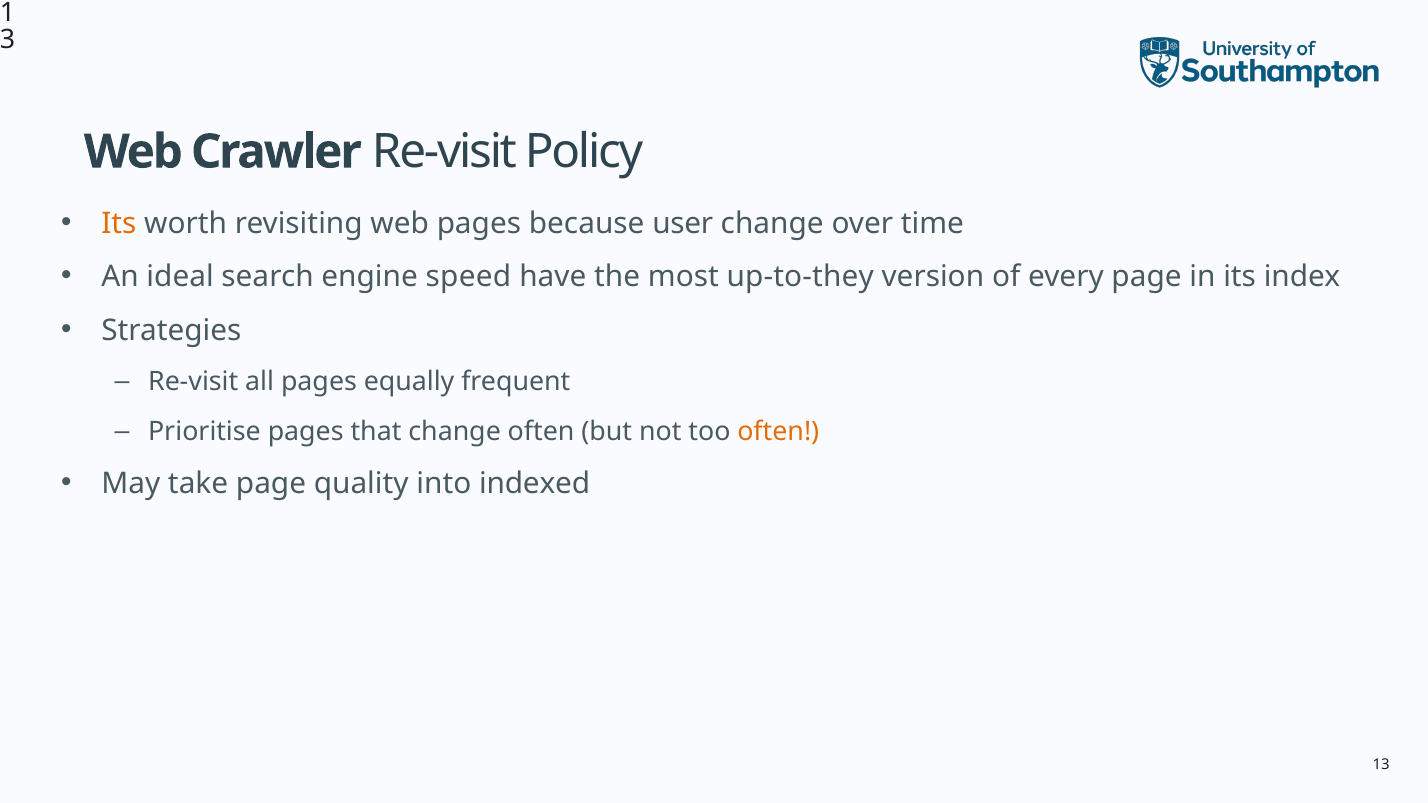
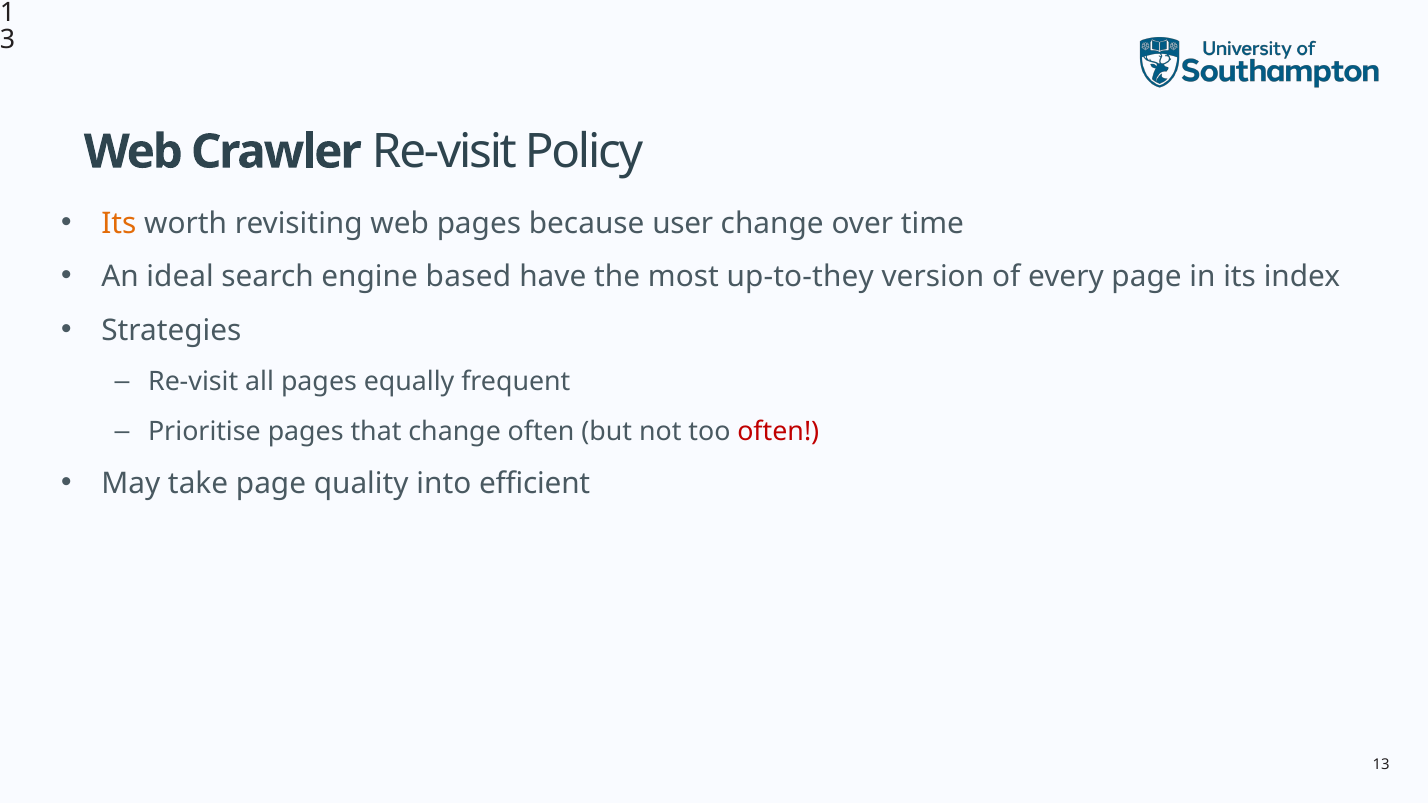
speed: speed -> based (468, 277)
often colour: orange -> red (778, 432)
indexed: indexed -> efficient (535, 484)
